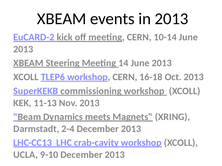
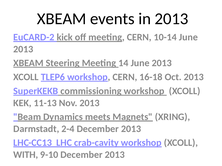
UCLA: UCLA -> WITH (26, 155)
